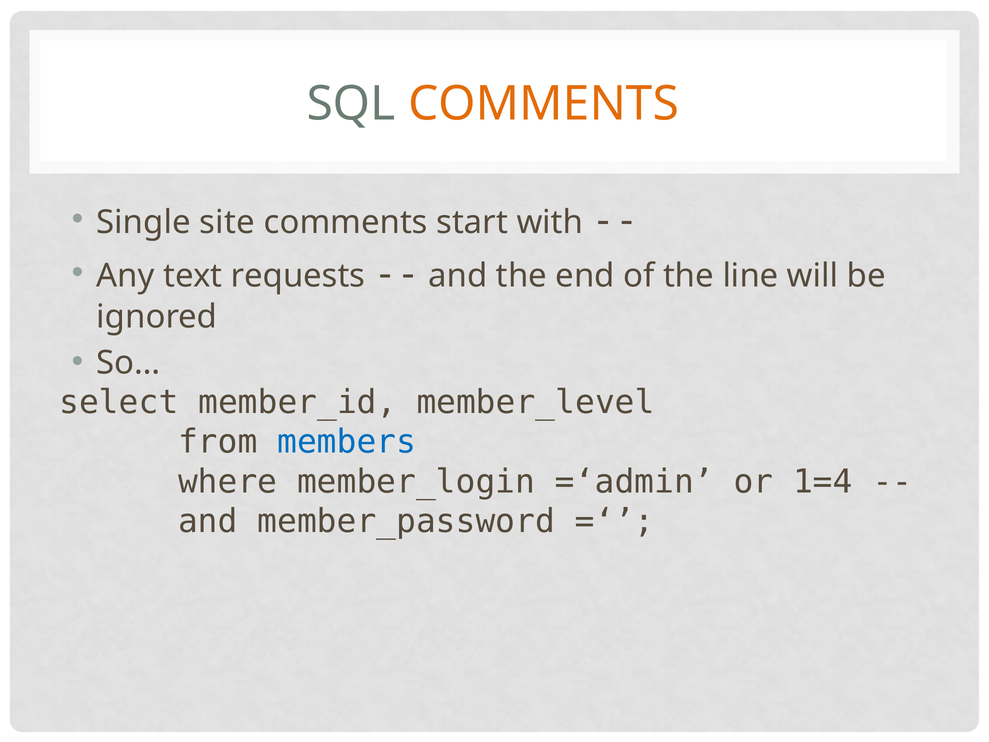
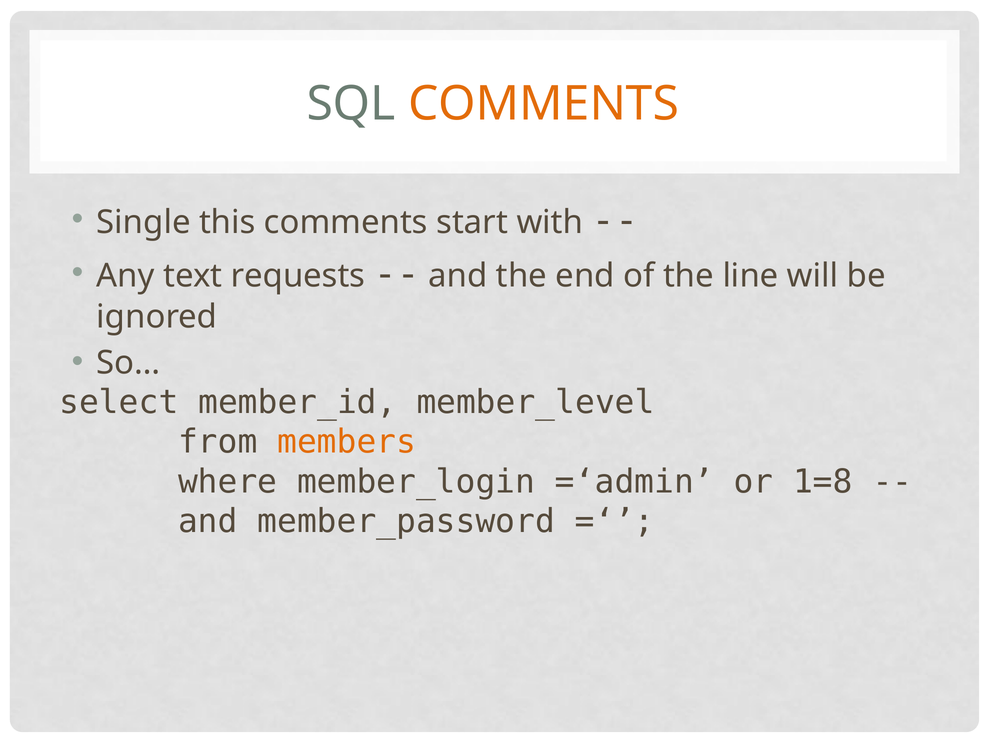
site: site -> this (227, 222)
members colour: blue -> orange (347, 442)
1=4: 1=4 -> 1=8 (823, 481)
